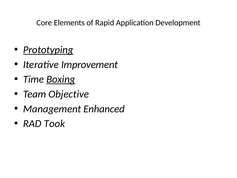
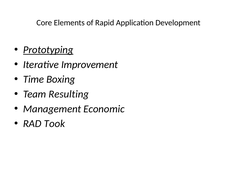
Boxing underline: present -> none (61, 79)
Objective: Objective -> Resulting (69, 94)
Enhanced: Enhanced -> Economic (104, 109)
